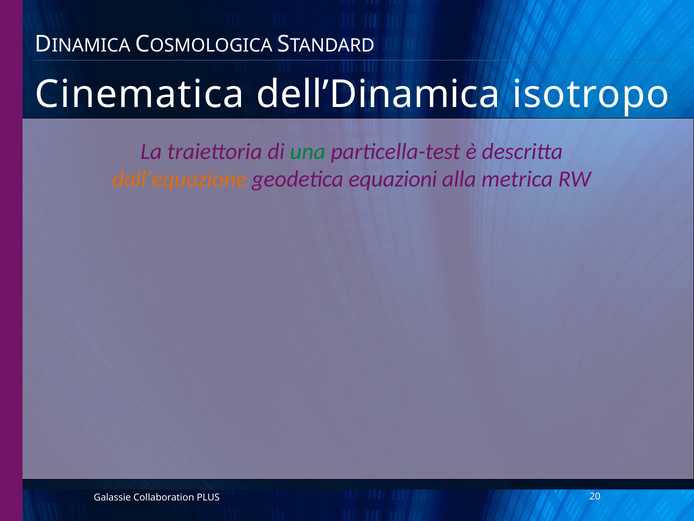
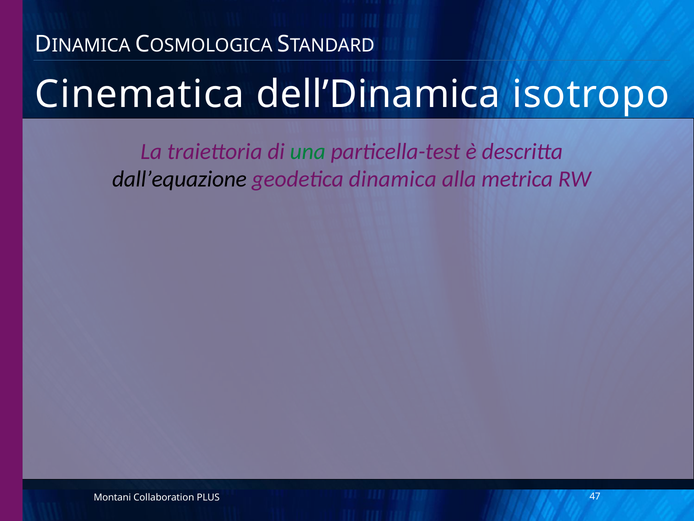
dall’equazione colour: orange -> black (179, 179)
equazioni: equazioni -> dinamica (393, 179)
Galassie: Galassie -> Montani (112, 497)
20: 20 -> 47 (595, 496)
